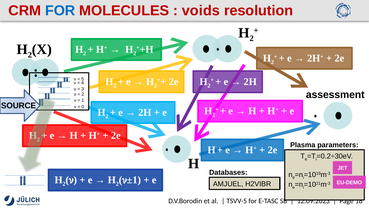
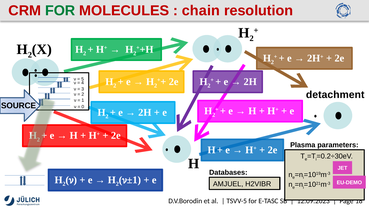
FOR colour: blue -> green (60, 11)
voids: voids -> chain (201, 11)
assessment: assessment -> detachment (335, 95)
